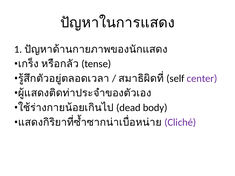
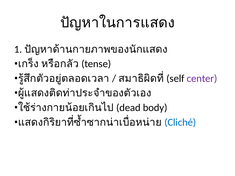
Cliché colour: purple -> blue (180, 122)
